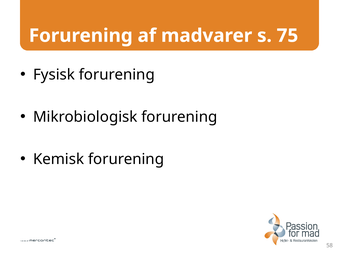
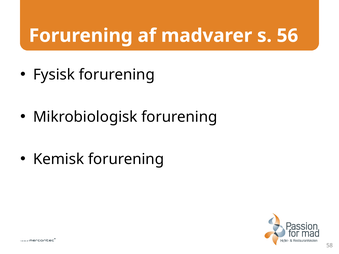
75: 75 -> 56 (287, 36)
